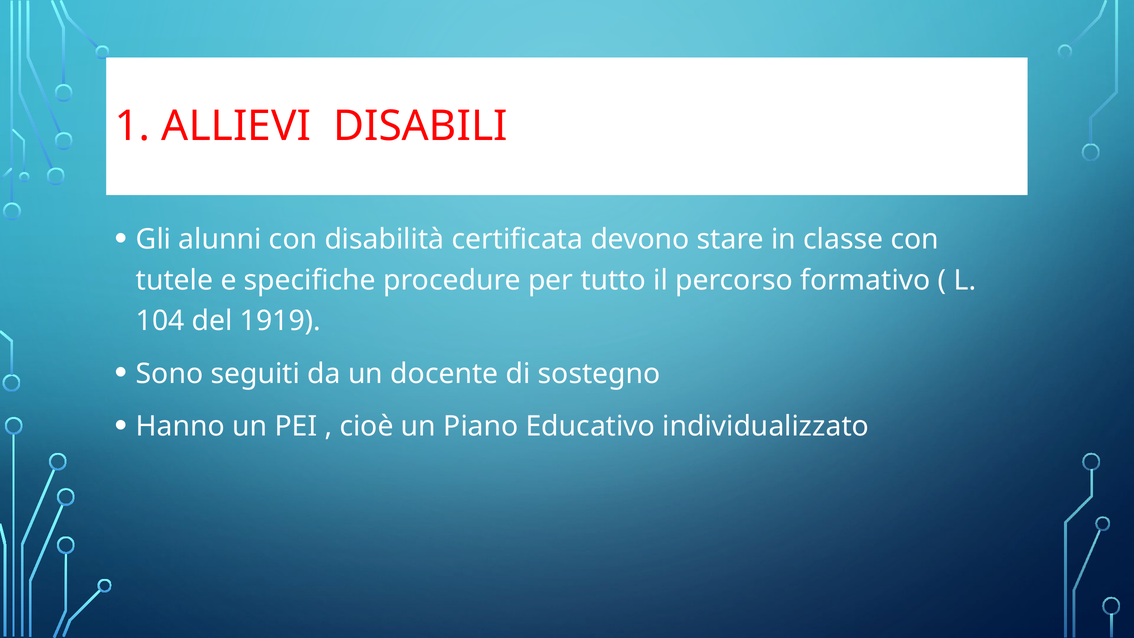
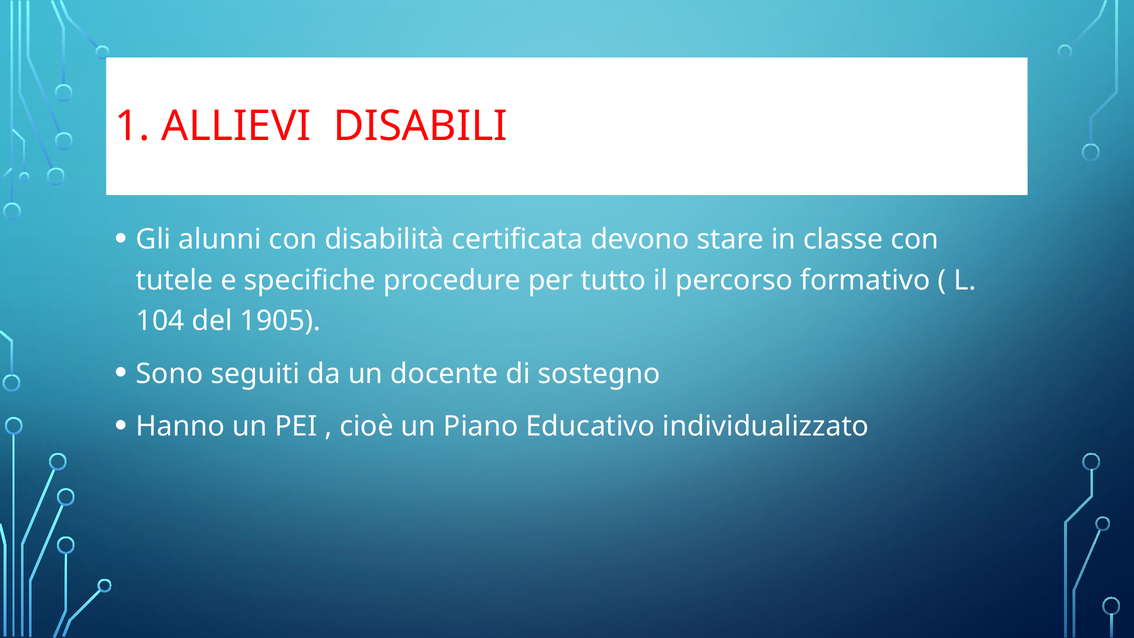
1919: 1919 -> 1905 (280, 321)
